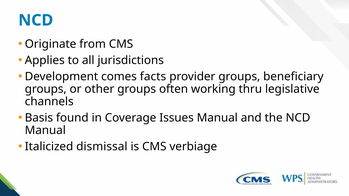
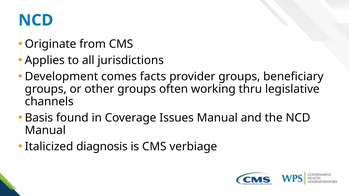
dismissal: dismissal -> diagnosis (102, 147)
